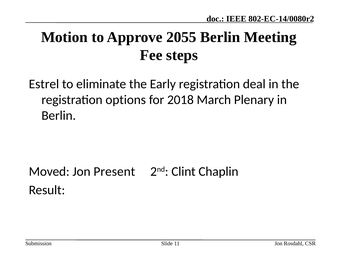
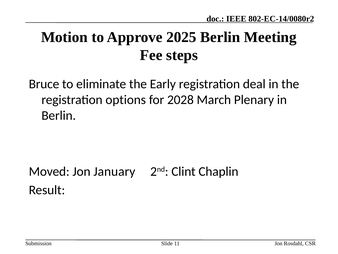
2055: 2055 -> 2025 (181, 37)
Estrel: Estrel -> Bruce (44, 84)
2018: 2018 -> 2028 (180, 100)
Present: Present -> January (114, 171)
